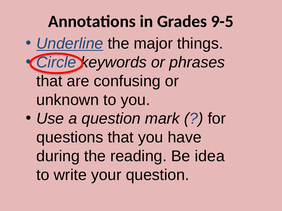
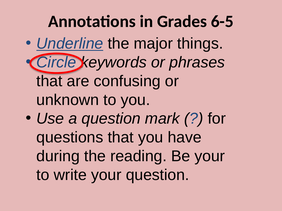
9-5: 9-5 -> 6-5 (222, 21)
Be idea: idea -> your (210, 156)
